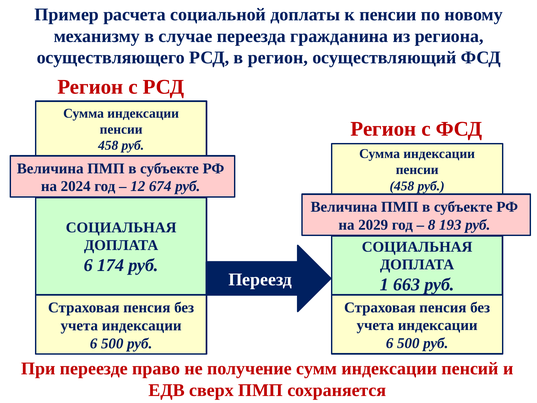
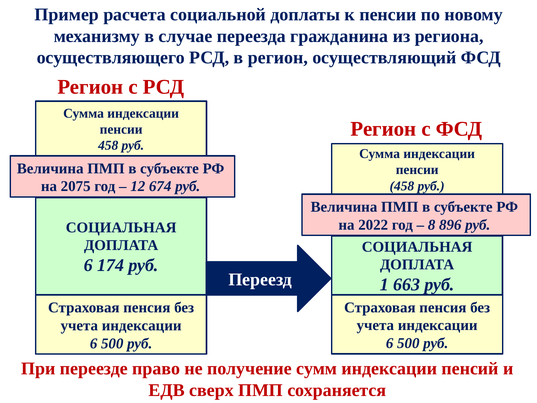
2024: 2024 -> 2075 (76, 186)
2029: 2029 -> 2022 (373, 225)
193: 193 -> 896 (450, 225)
